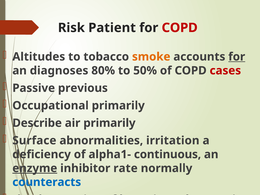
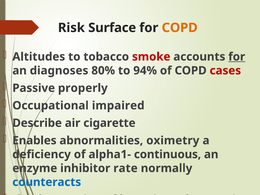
Patient: Patient -> Surface (112, 28)
COPD colour: red -> orange (180, 28)
smoke colour: orange -> red (151, 57)
50%: 50% -> 94% (145, 71)
previous: previous -> properly (83, 88)
Occupational primarily: primarily -> impaired (118, 106)
air primarily: primarily -> cigarette (109, 123)
Surface: Surface -> Enables (34, 141)
irritation: irritation -> oximetry (173, 141)
enzyme underline: present -> none (35, 168)
